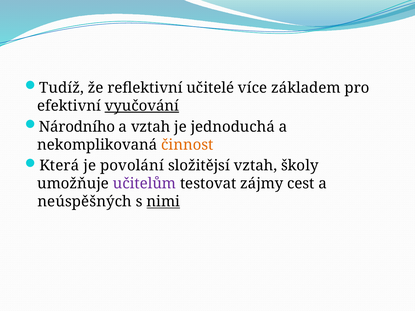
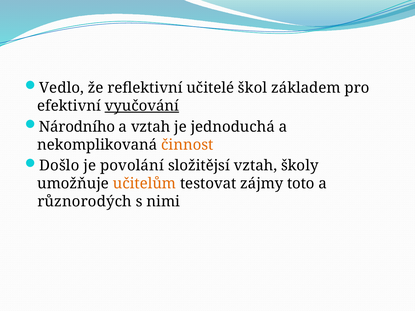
Tudíž: Tudíž -> Vedlo (62, 88)
více: více -> škol (253, 88)
Která: Která -> Došlo (59, 166)
učitelům colour: purple -> orange (145, 184)
cest: cest -> toto (301, 184)
neúspěšných: neúspěšných -> různorodých (85, 202)
nimi underline: present -> none (163, 202)
